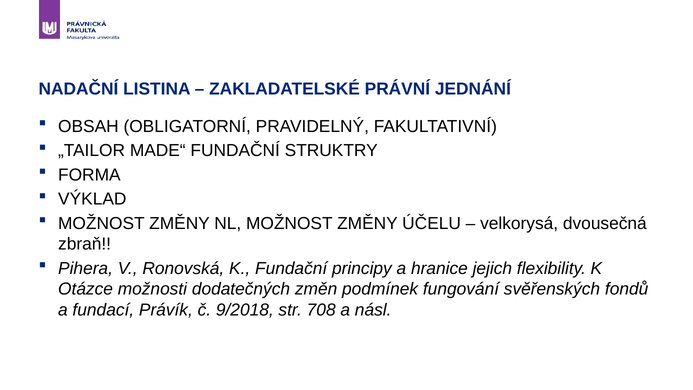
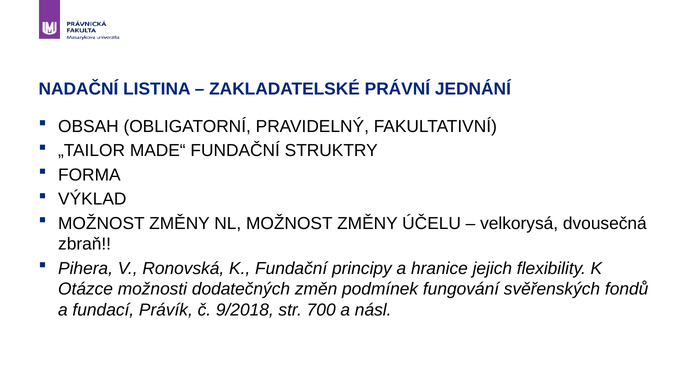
708: 708 -> 700 (321, 310)
